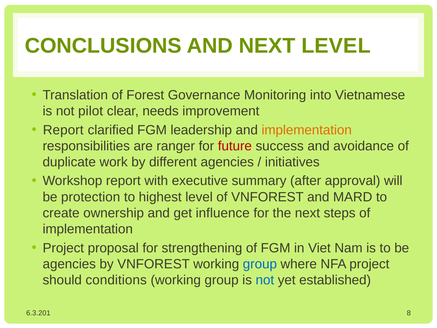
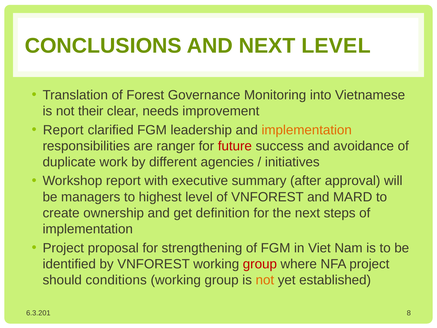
pilot: pilot -> their (91, 111)
protection: protection -> managers (91, 197)
influence: influence -> definition (223, 213)
agencies: agencies -> identified (69, 264)
group colour: blue -> red (260, 264)
not colour: blue -> orange (265, 280)
